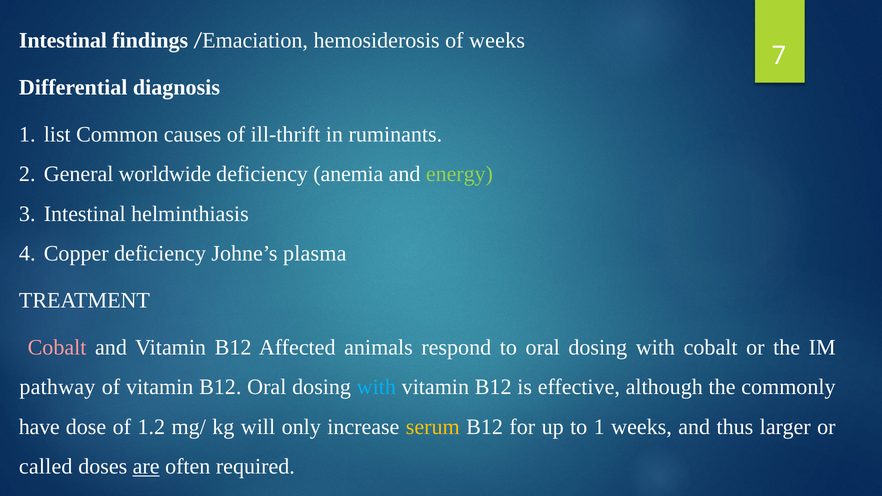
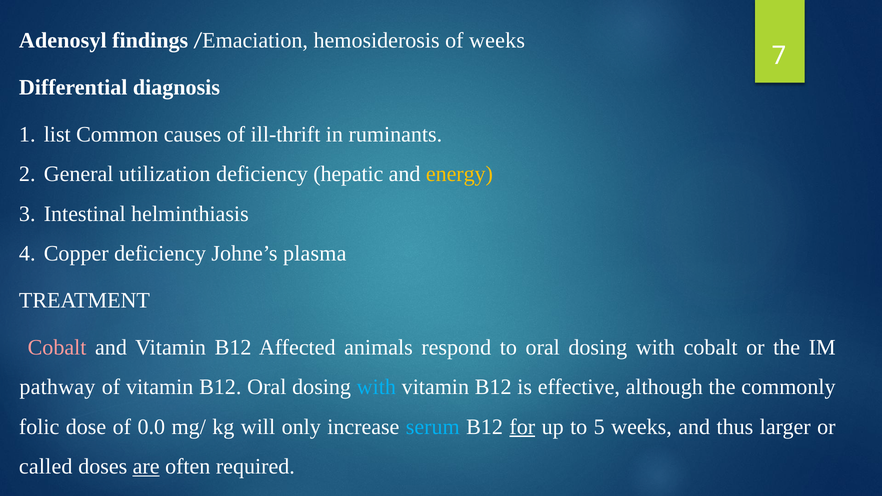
Intestinal: Intestinal -> Adenosyl (63, 40)
worldwide: worldwide -> utilization (165, 174)
anemia: anemia -> hepatic (348, 174)
energy colour: light green -> yellow (459, 174)
have: have -> folic (39, 427)
1.2: 1.2 -> 0.0 (151, 427)
serum colour: yellow -> light blue (433, 427)
for underline: none -> present (522, 427)
to 1: 1 -> 5 (599, 427)
